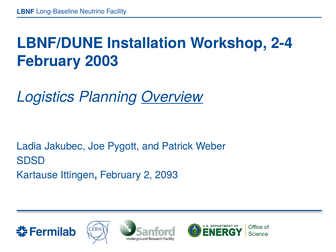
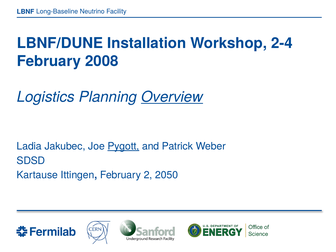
2003: 2003 -> 2008 (102, 61)
Pygott underline: none -> present (123, 146)
2093: 2093 -> 2050 (167, 175)
